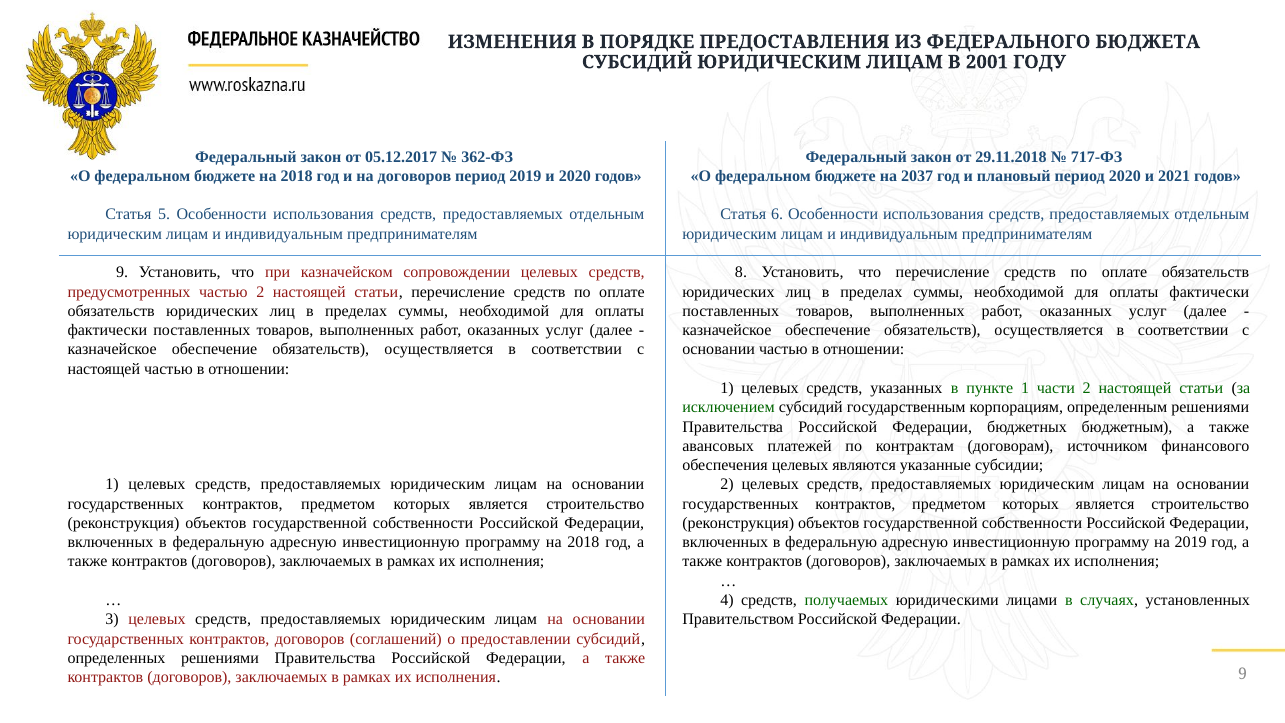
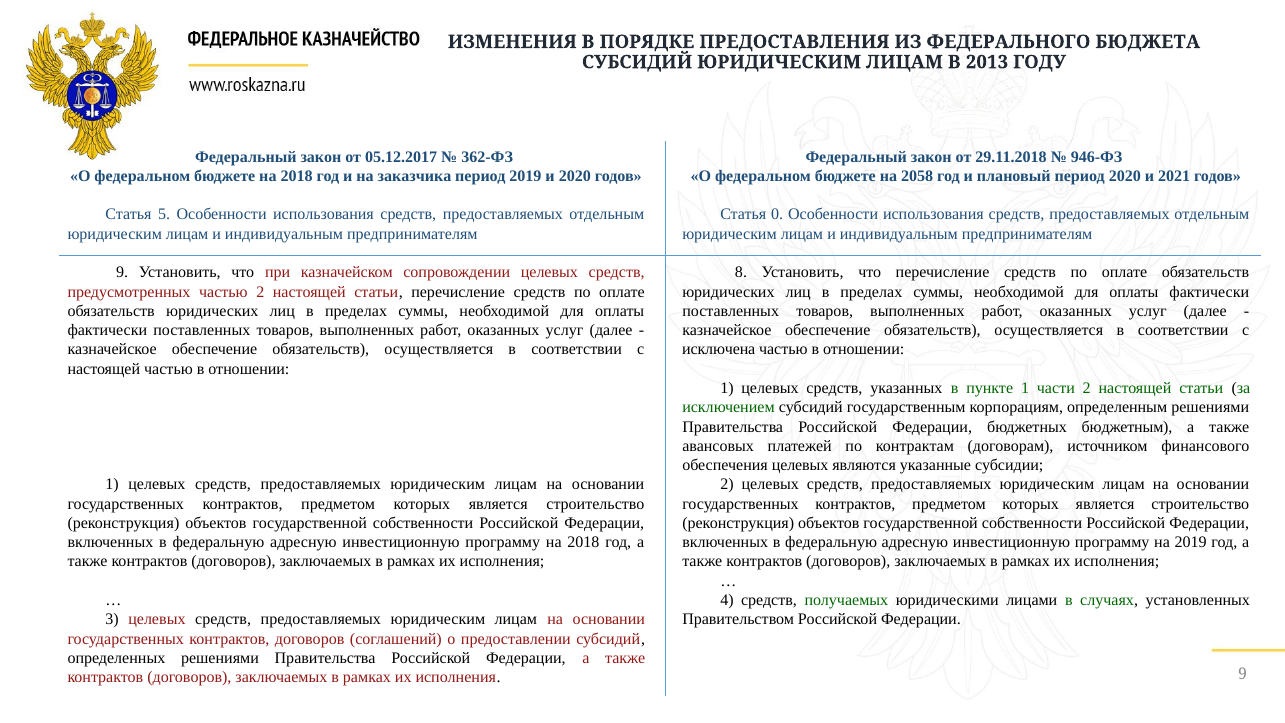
2001: 2001 -> 2013 (987, 62)
717-ФЗ: 717-ФЗ -> 946-ФЗ (1097, 157)
на договоров: договоров -> заказчика (415, 176)
2037: 2037 -> 2058 (917, 176)
6: 6 -> 0 (777, 215)
основании: основании -> исключена (719, 350)
